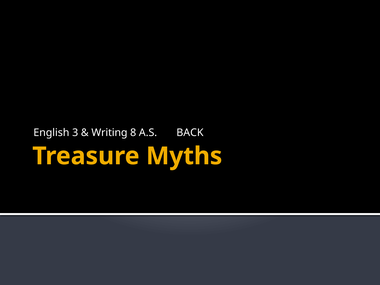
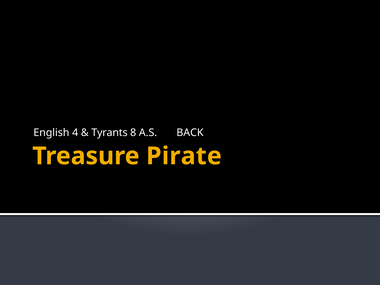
3: 3 -> 4 (75, 133)
Writing: Writing -> Tyrants (109, 133)
Myths: Myths -> Pirate (184, 156)
